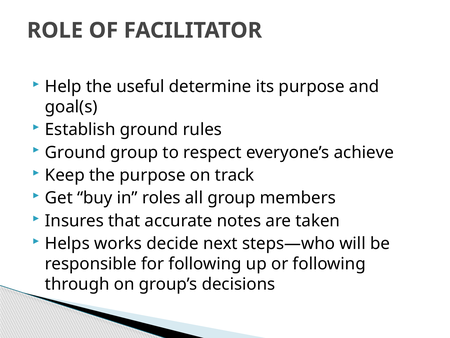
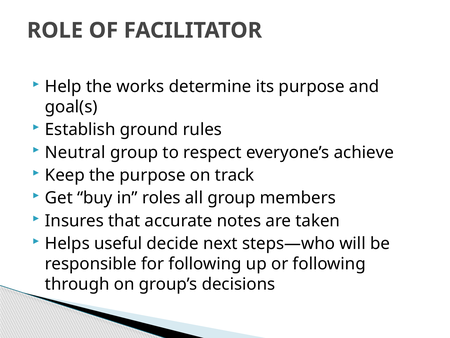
useful: useful -> works (140, 86)
Ground: Ground -> Neutral (75, 152)
works: works -> useful (118, 243)
